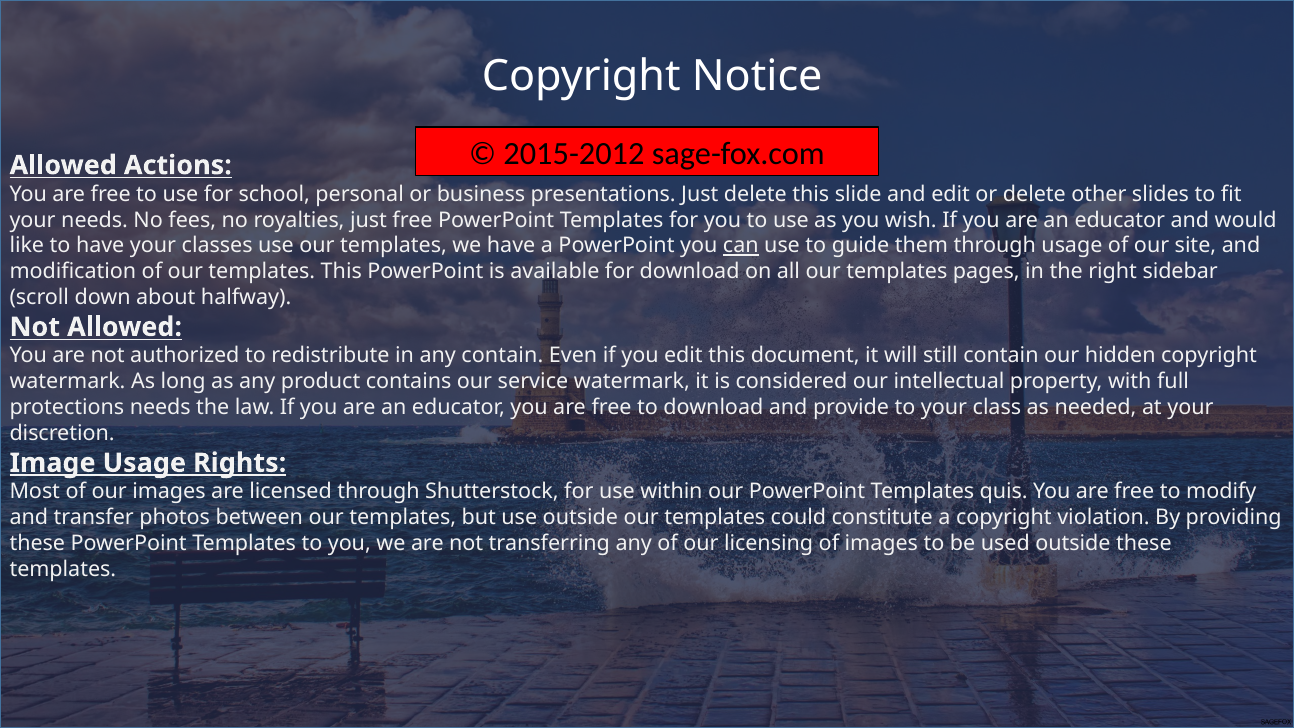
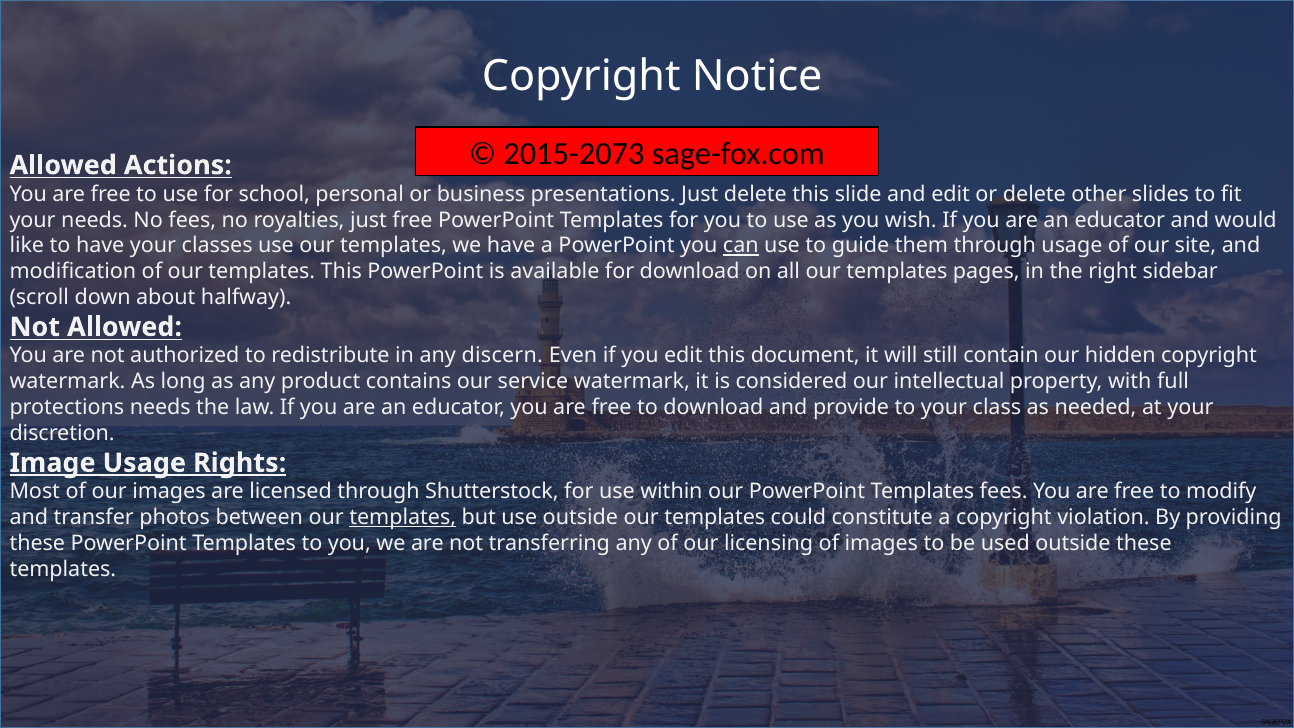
2015-2012: 2015-2012 -> 2015-2073 (574, 154)
any contain: contain -> discern (502, 356)
Templates quis: quis -> fees (1004, 492)
templates underline: none -> present (403, 517)
